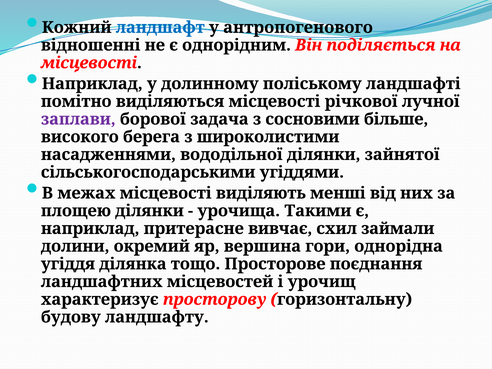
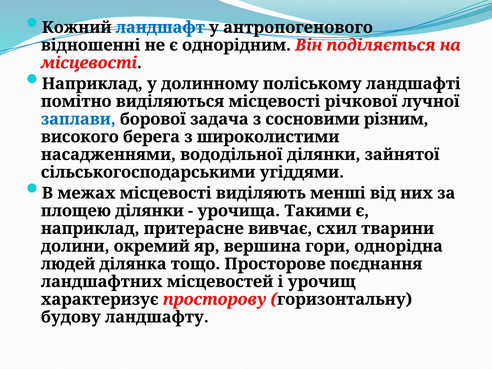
заплави colour: purple -> blue (78, 119)
більше: більше -> різним (396, 119)
займали: займали -> тварини (398, 229)
угіддя: угіддя -> людей (68, 264)
